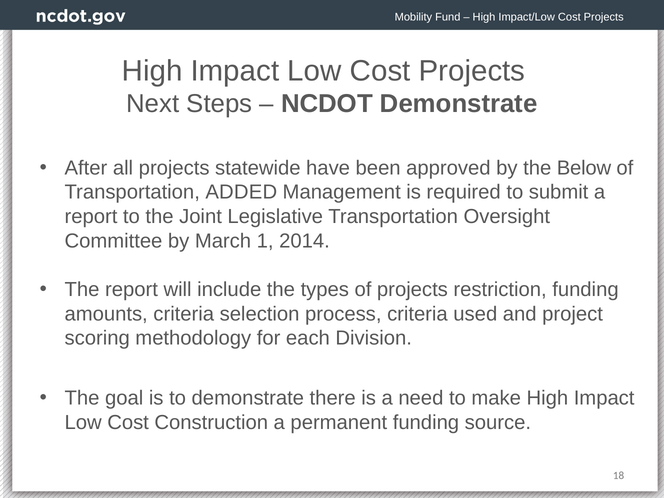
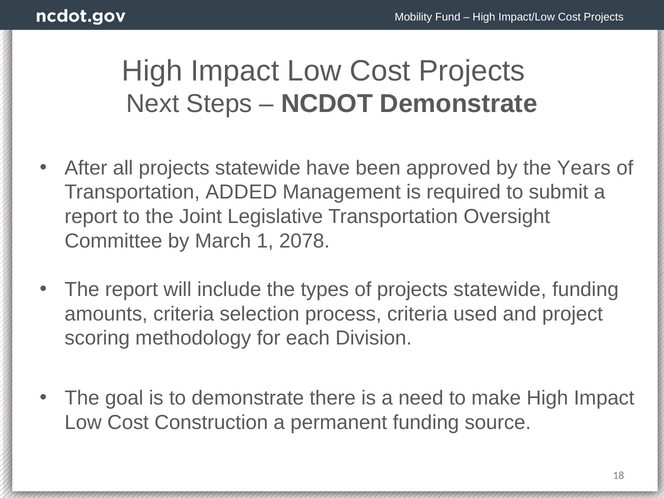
Below: Below -> Years (584, 168)
2014: 2014 -> 2078 (305, 241)
of projects restriction: restriction -> statewide (500, 290)
